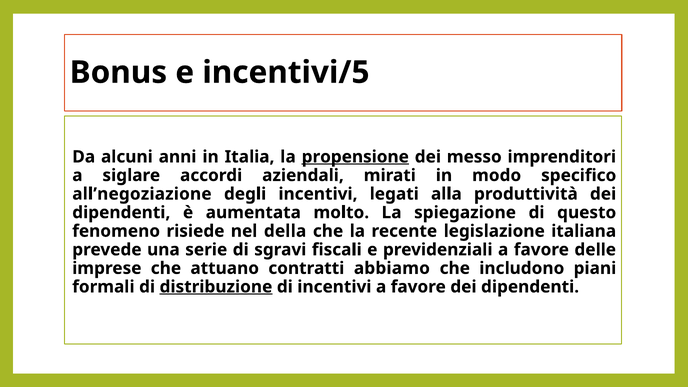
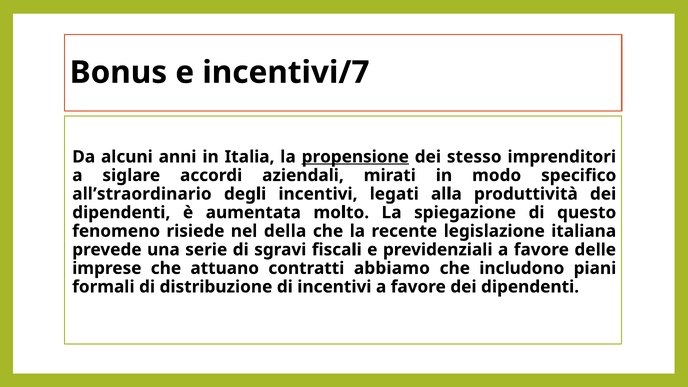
incentivi/5: incentivi/5 -> incentivi/7 (286, 72)
messo: messo -> stesso (474, 157)
all’negoziazione: all’negoziazione -> all’straordinario (142, 194)
distribuzione underline: present -> none (216, 287)
